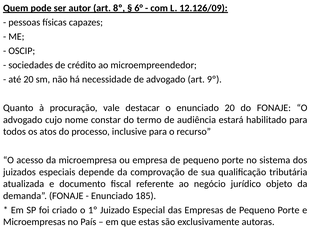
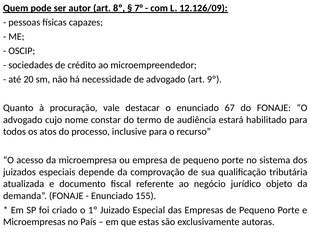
6°: 6° -> 7° (139, 8)
enunciado 20: 20 -> 67 (230, 108)
185: 185 -> 155 (146, 196)
